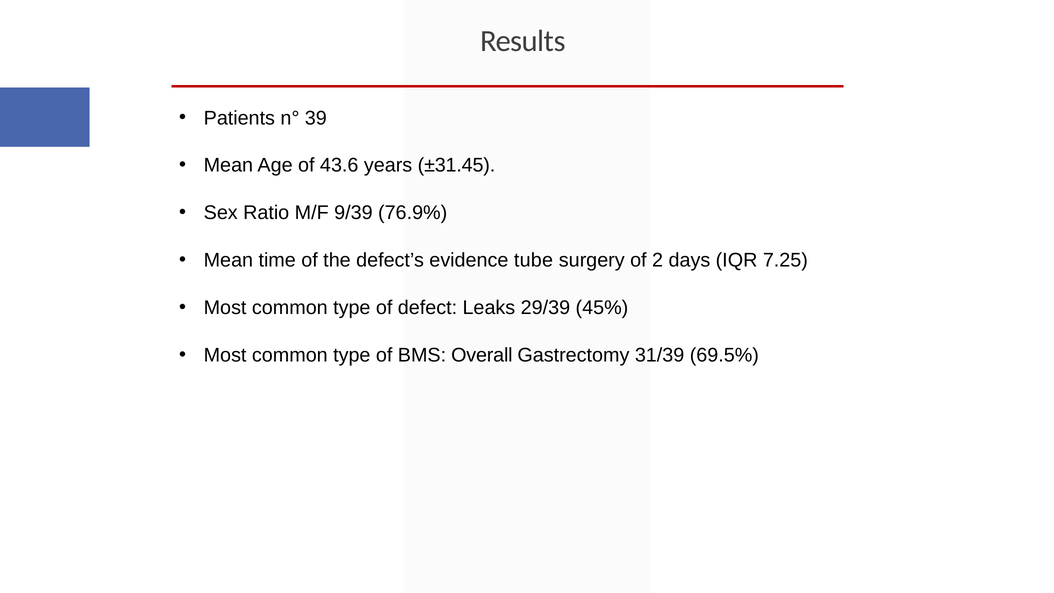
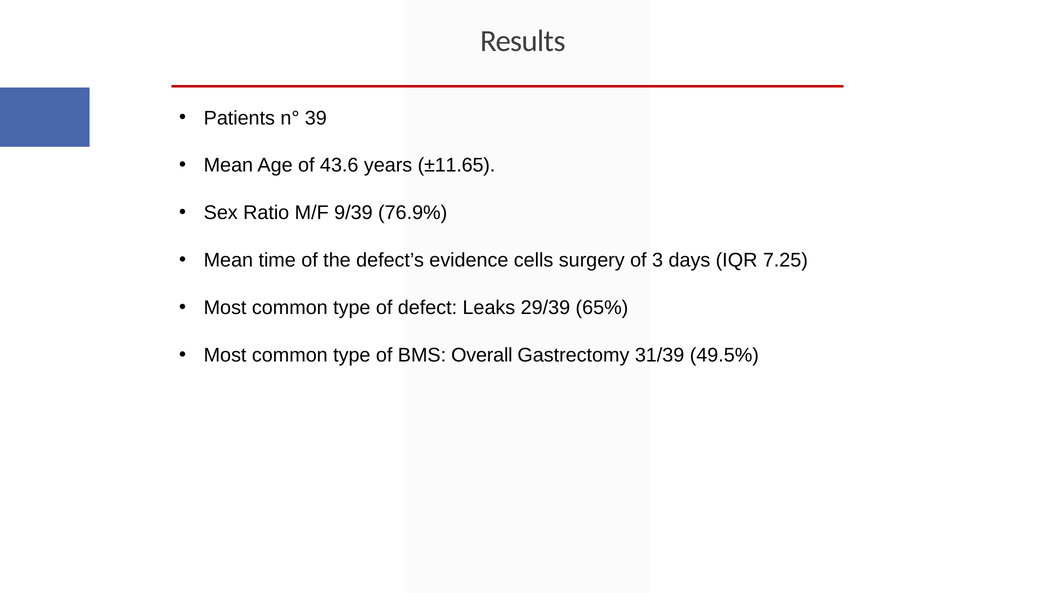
±31.45: ±31.45 -> ±11.65 (456, 165)
tube: tube -> cells (534, 260)
2: 2 -> 3 (658, 260)
45%: 45% -> 65% (602, 308)
69.5%: 69.5% -> 49.5% (724, 355)
